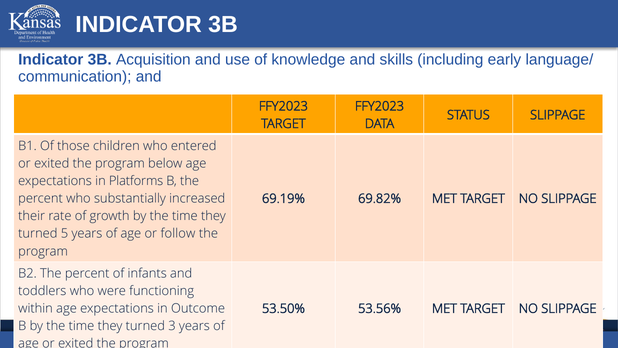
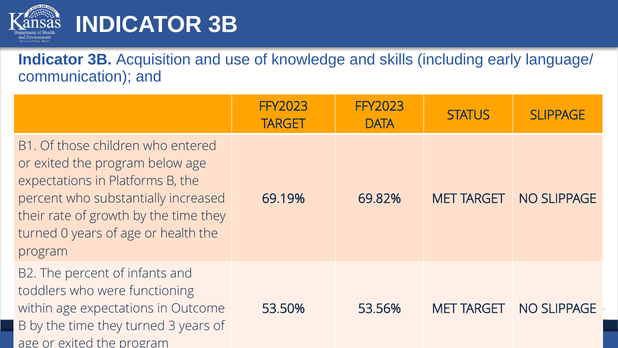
5: 5 -> 0 (65, 233)
or follow: follow -> health (178, 233)
